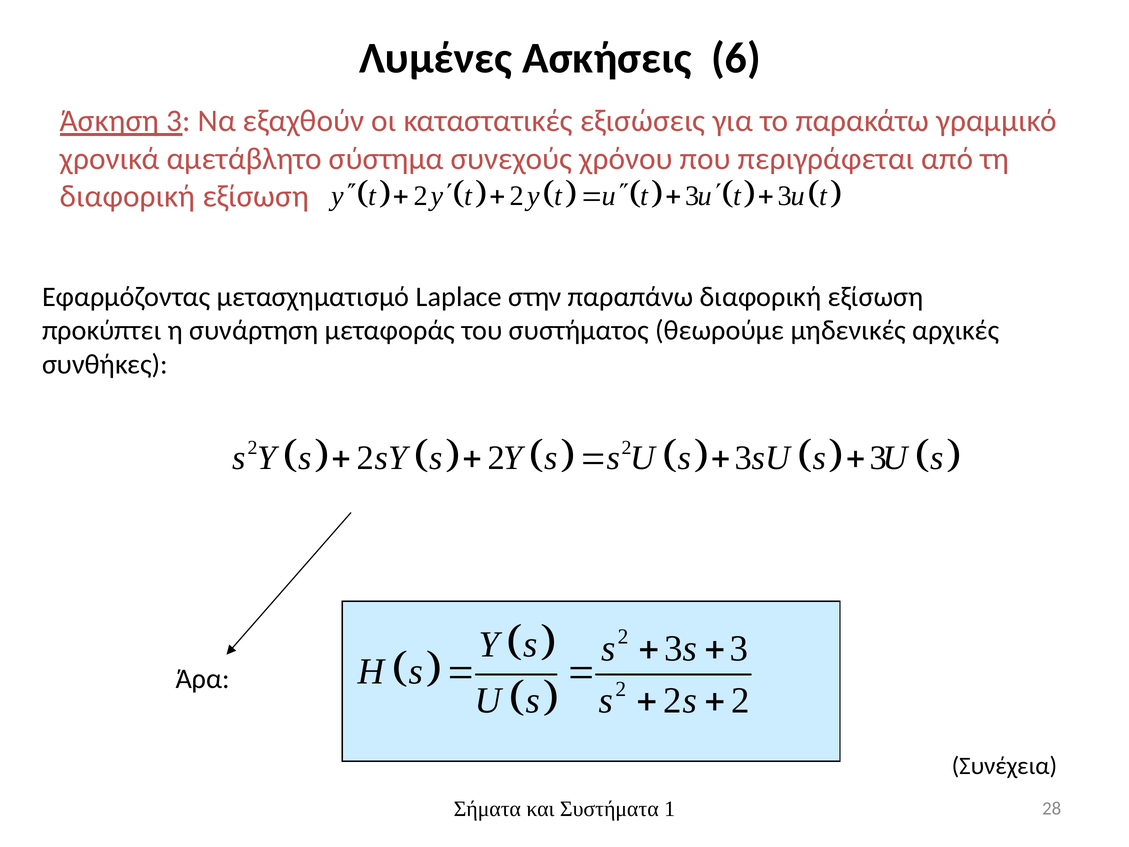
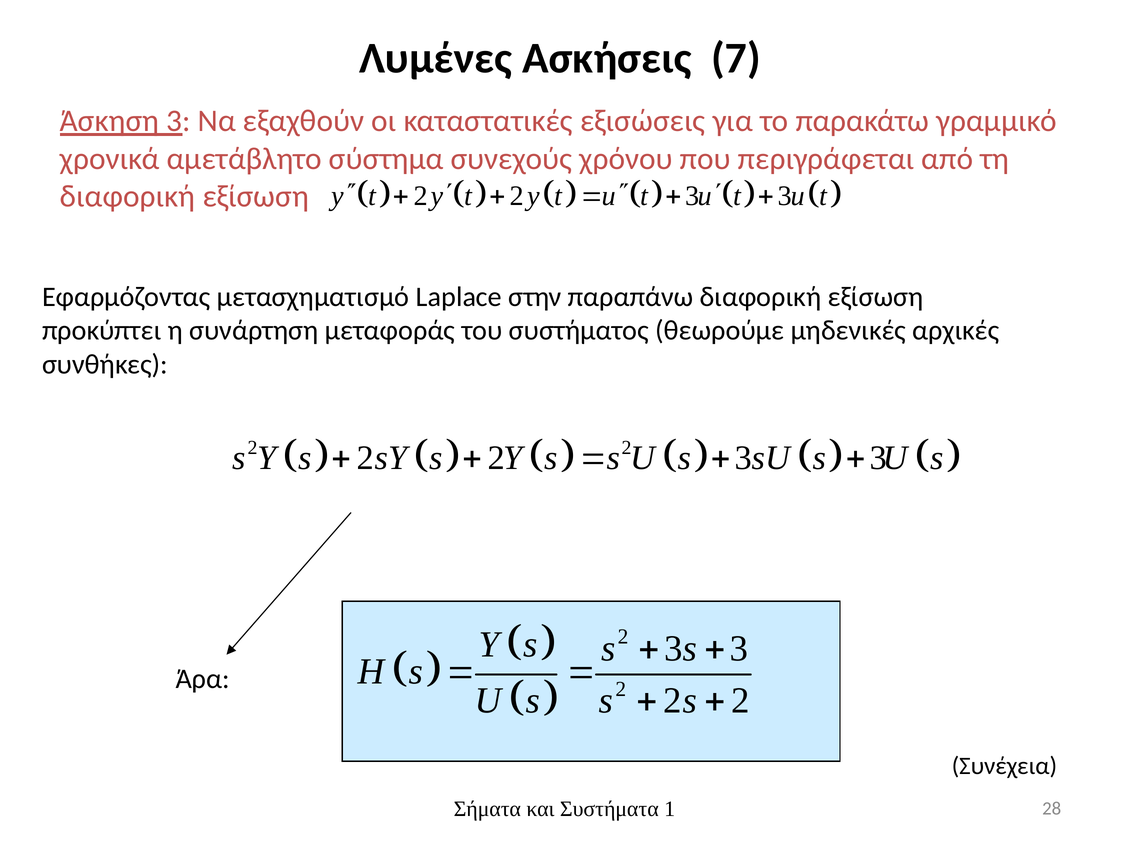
6: 6 -> 7 (736, 58)
